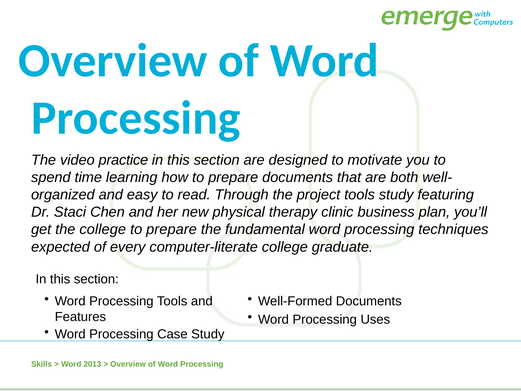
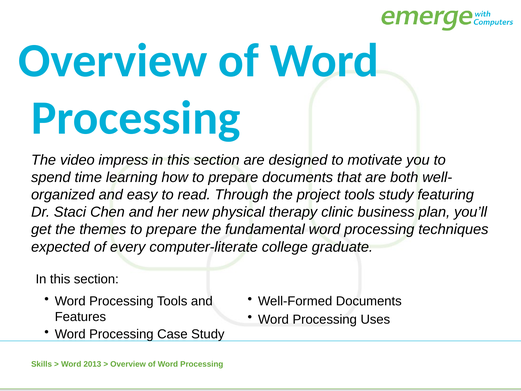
practice: practice -> impress (123, 160)
the college: college -> themes (103, 229)
